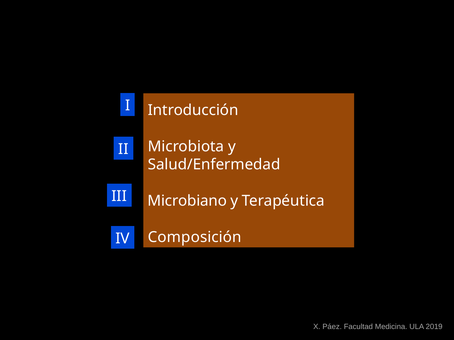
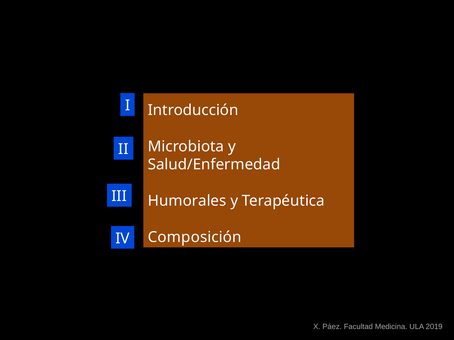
Microbiano: Microbiano -> Humorales (187, 201)
